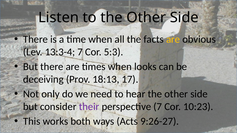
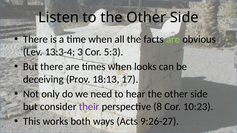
are colour: yellow -> light green (173, 39)
13:3-4 7: 7 -> 3 (80, 52)
perspective 7: 7 -> 8 (158, 107)
